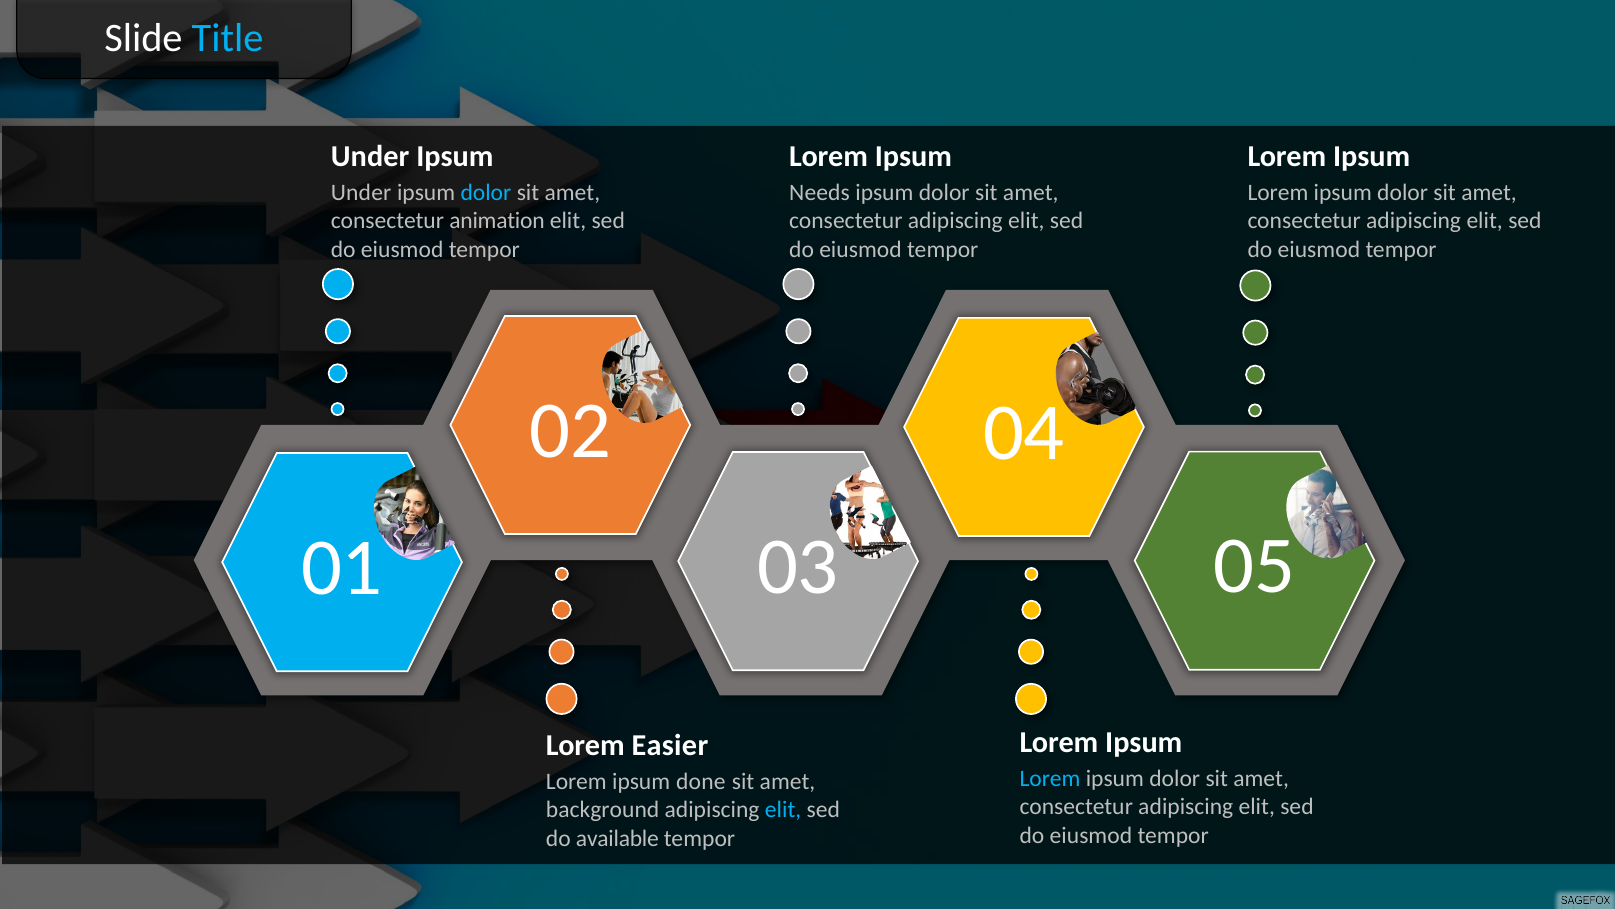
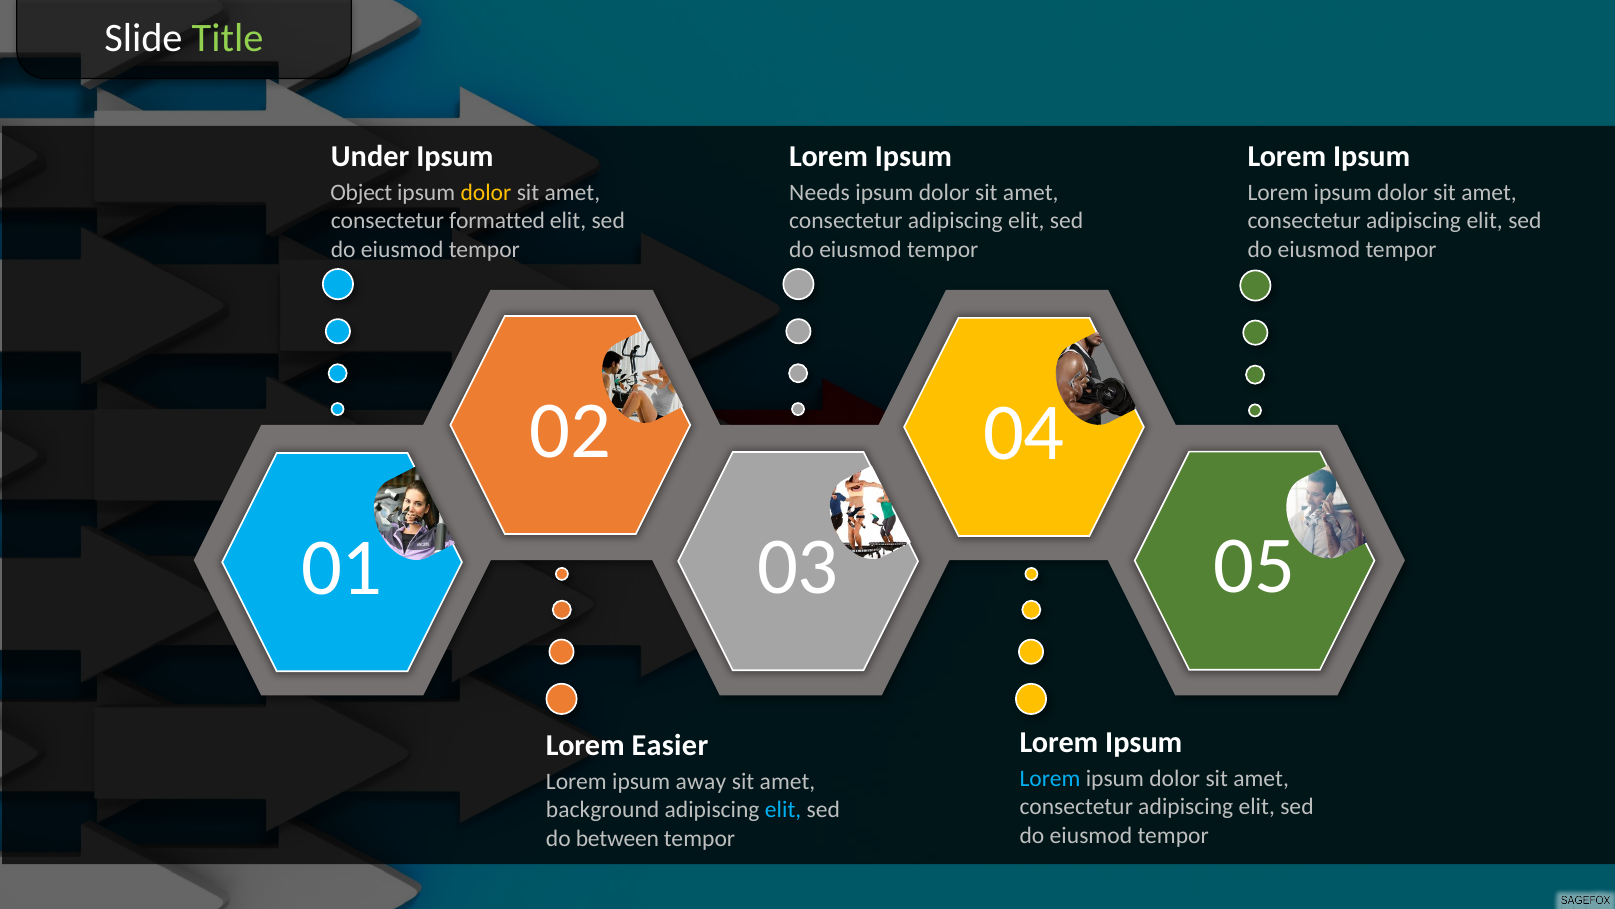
Title colour: light blue -> light green (228, 38)
Under: Under -> Object (361, 193)
dolor colour: light blue -> yellow (486, 193)
animation: animation -> formatted (497, 221)
done: done -> away (701, 781)
available: available -> between (617, 838)
